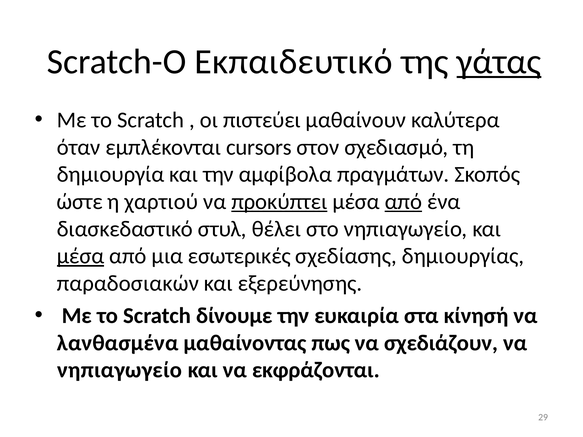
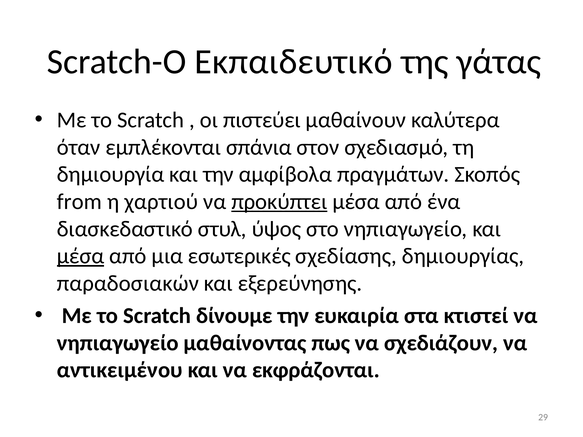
γάτας underline: present -> none (499, 62)
cursors: cursors -> σπάνια (259, 147)
ώστε: ώστε -> from (79, 202)
από underline: present -> none (403, 202)
θέλει: θέλει -> ύψος (276, 229)
κίνησή: κίνησή -> κτιστεί (476, 316)
λανθασμένα: λανθασμένα -> νηπιαγωγείο (118, 343)
νηπιαγωγείο: νηπιαγωγείο -> αντικειμένου (120, 370)
